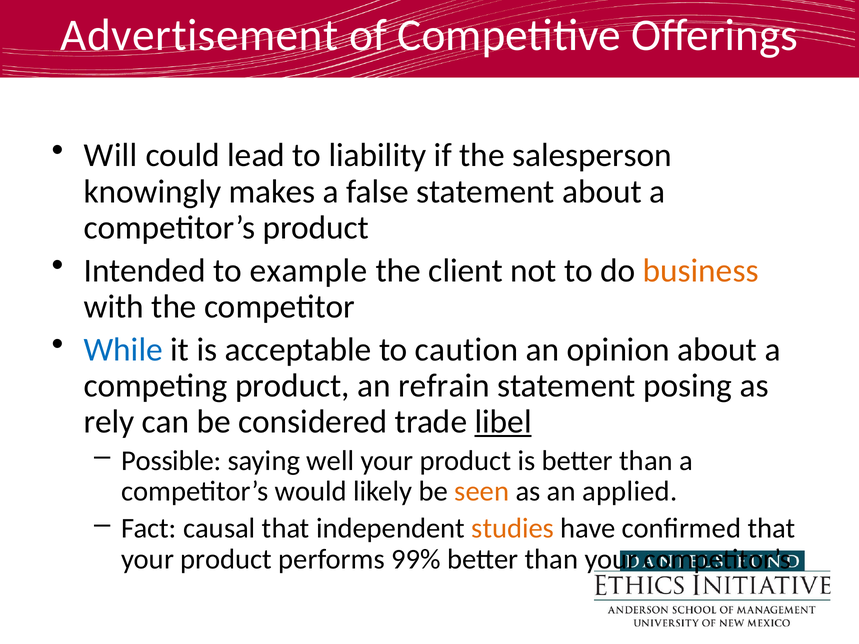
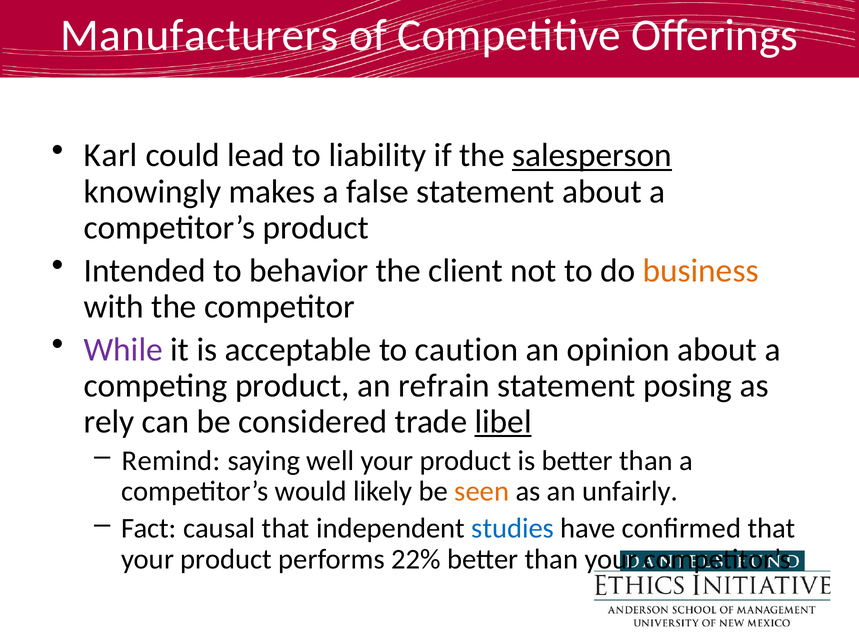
Advertisement: Advertisement -> Manufacturers (199, 35)
Will: Will -> Karl (111, 156)
salesperson underline: none -> present (592, 156)
example: example -> behavior (309, 271)
While colour: blue -> purple (123, 350)
Possible: Possible -> Remind (171, 461)
applied: applied -> unfairly (630, 492)
studies colour: orange -> blue (513, 529)
99%: 99% -> 22% (416, 560)
